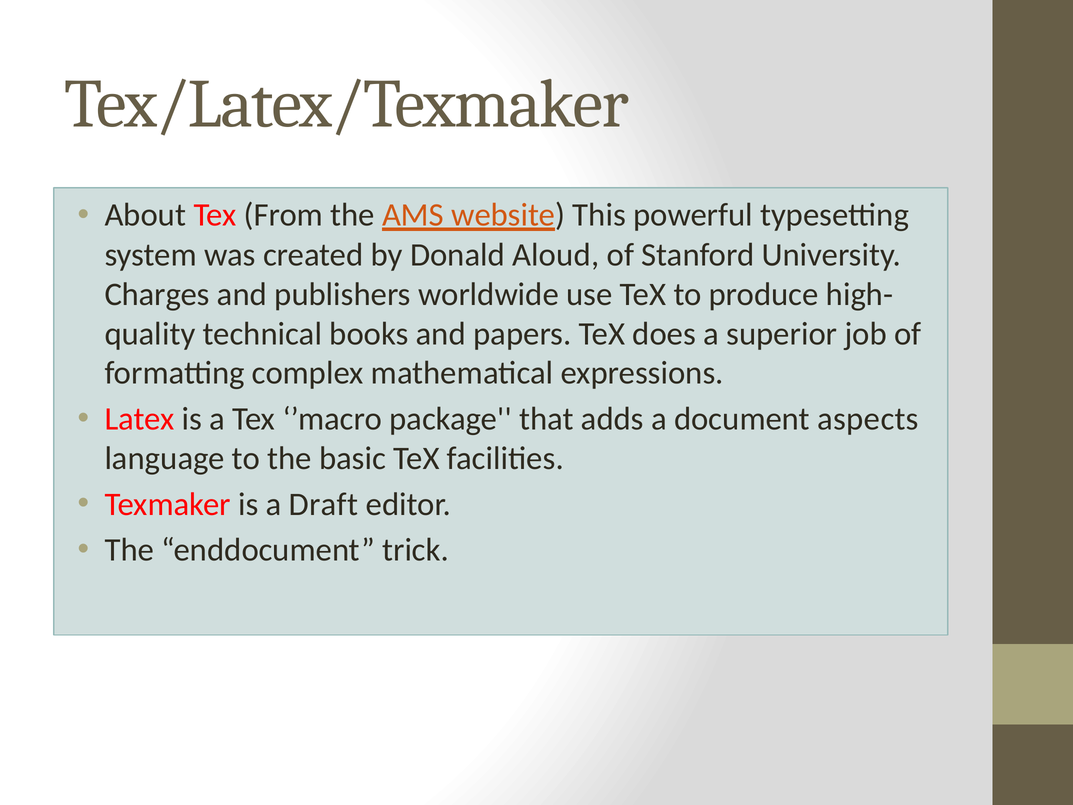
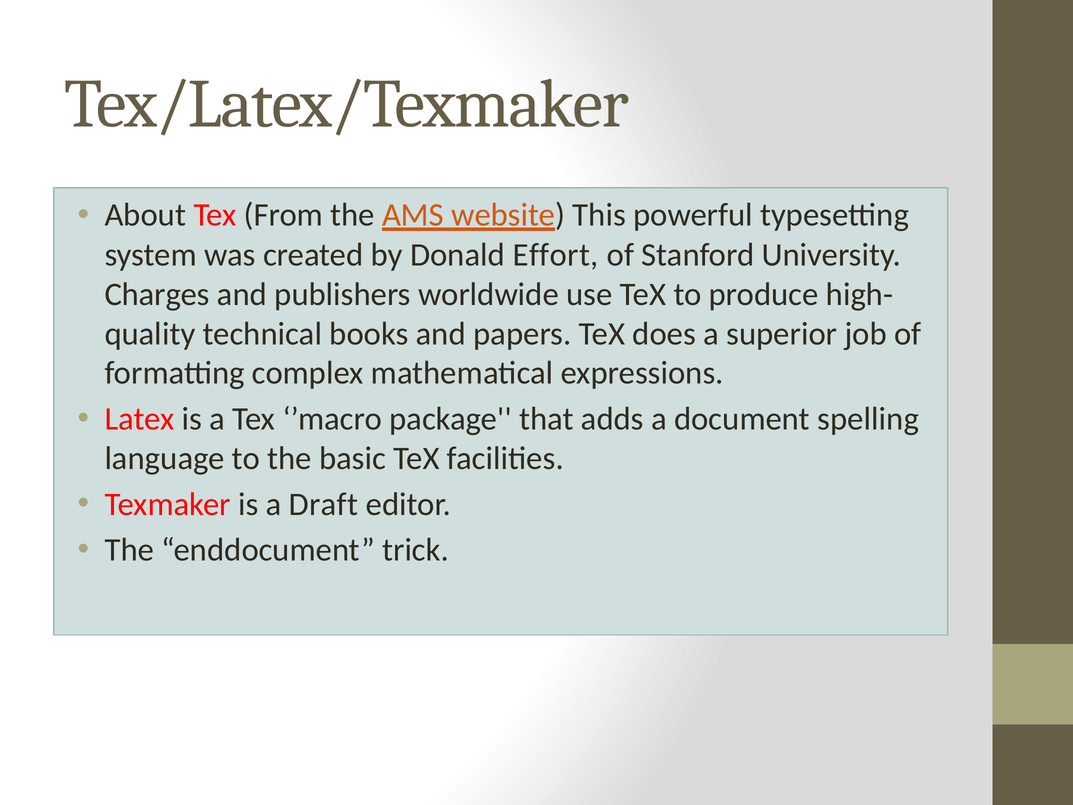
Aloud: Aloud -> Effort (556, 255)
aspects: aspects -> spelling (868, 419)
